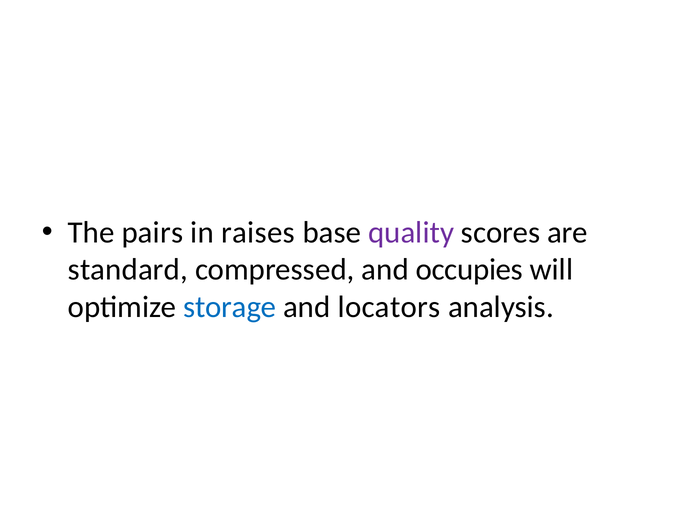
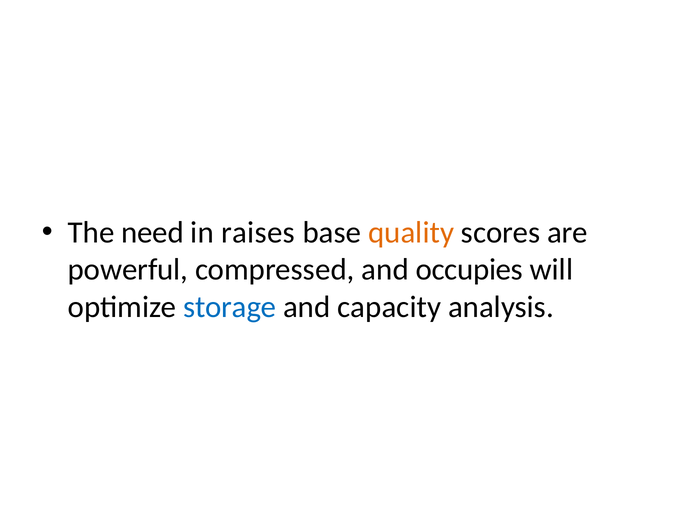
pairs: pairs -> need (153, 233)
quality colour: purple -> orange (411, 233)
standard: standard -> powerful (128, 270)
locators: locators -> capacity (389, 307)
